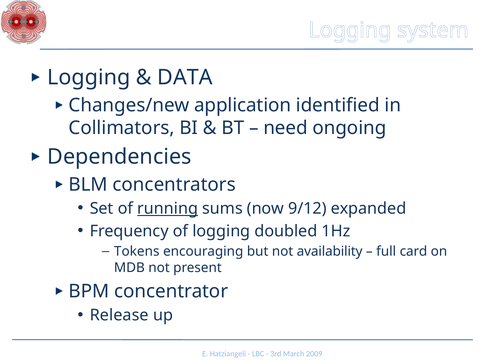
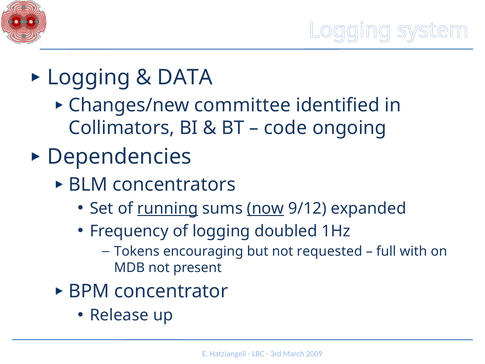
application: application -> committee (242, 105)
need: need -> code (285, 128)
now underline: none -> present (265, 208)
availability: availability -> requested (330, 251)
card: card -> with (413, 251)
